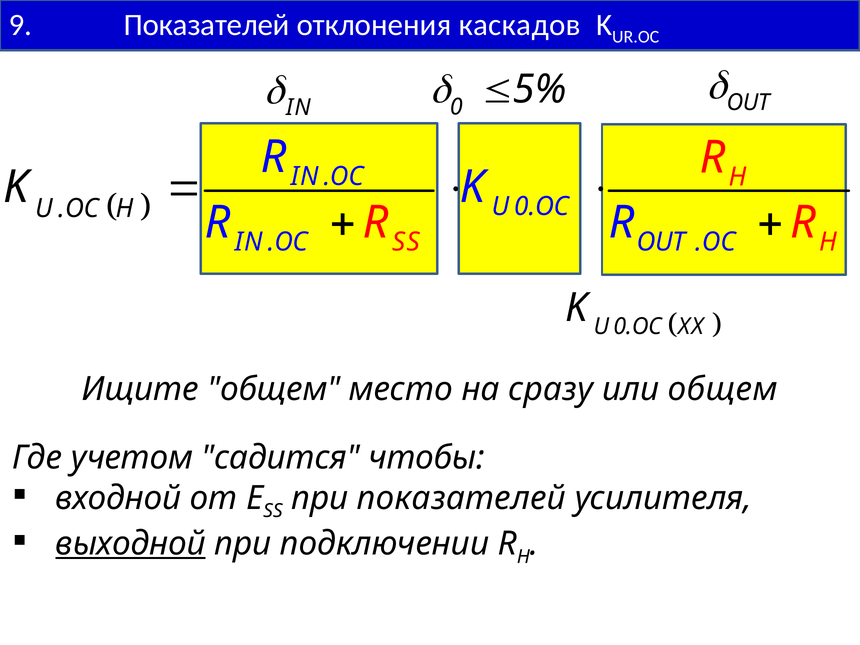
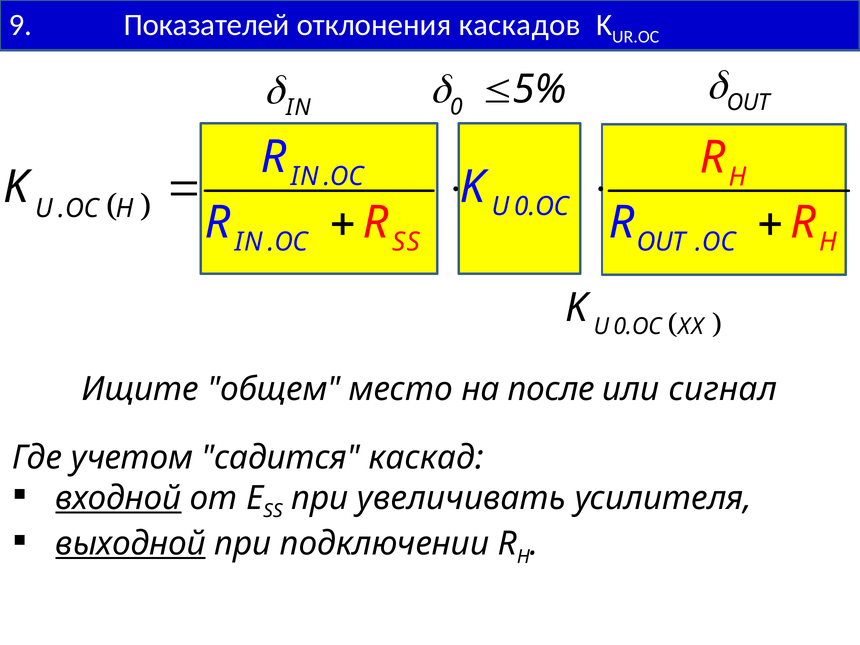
сразу: сразу -> после (551, 389)
или общем: общем -> сигнал (723, 389)
чтобы: чтобы -> каскад (426, 458)
входной underline: none -> present (118, 498)
при показателей: показателей -> увеличивать (461, 498)
